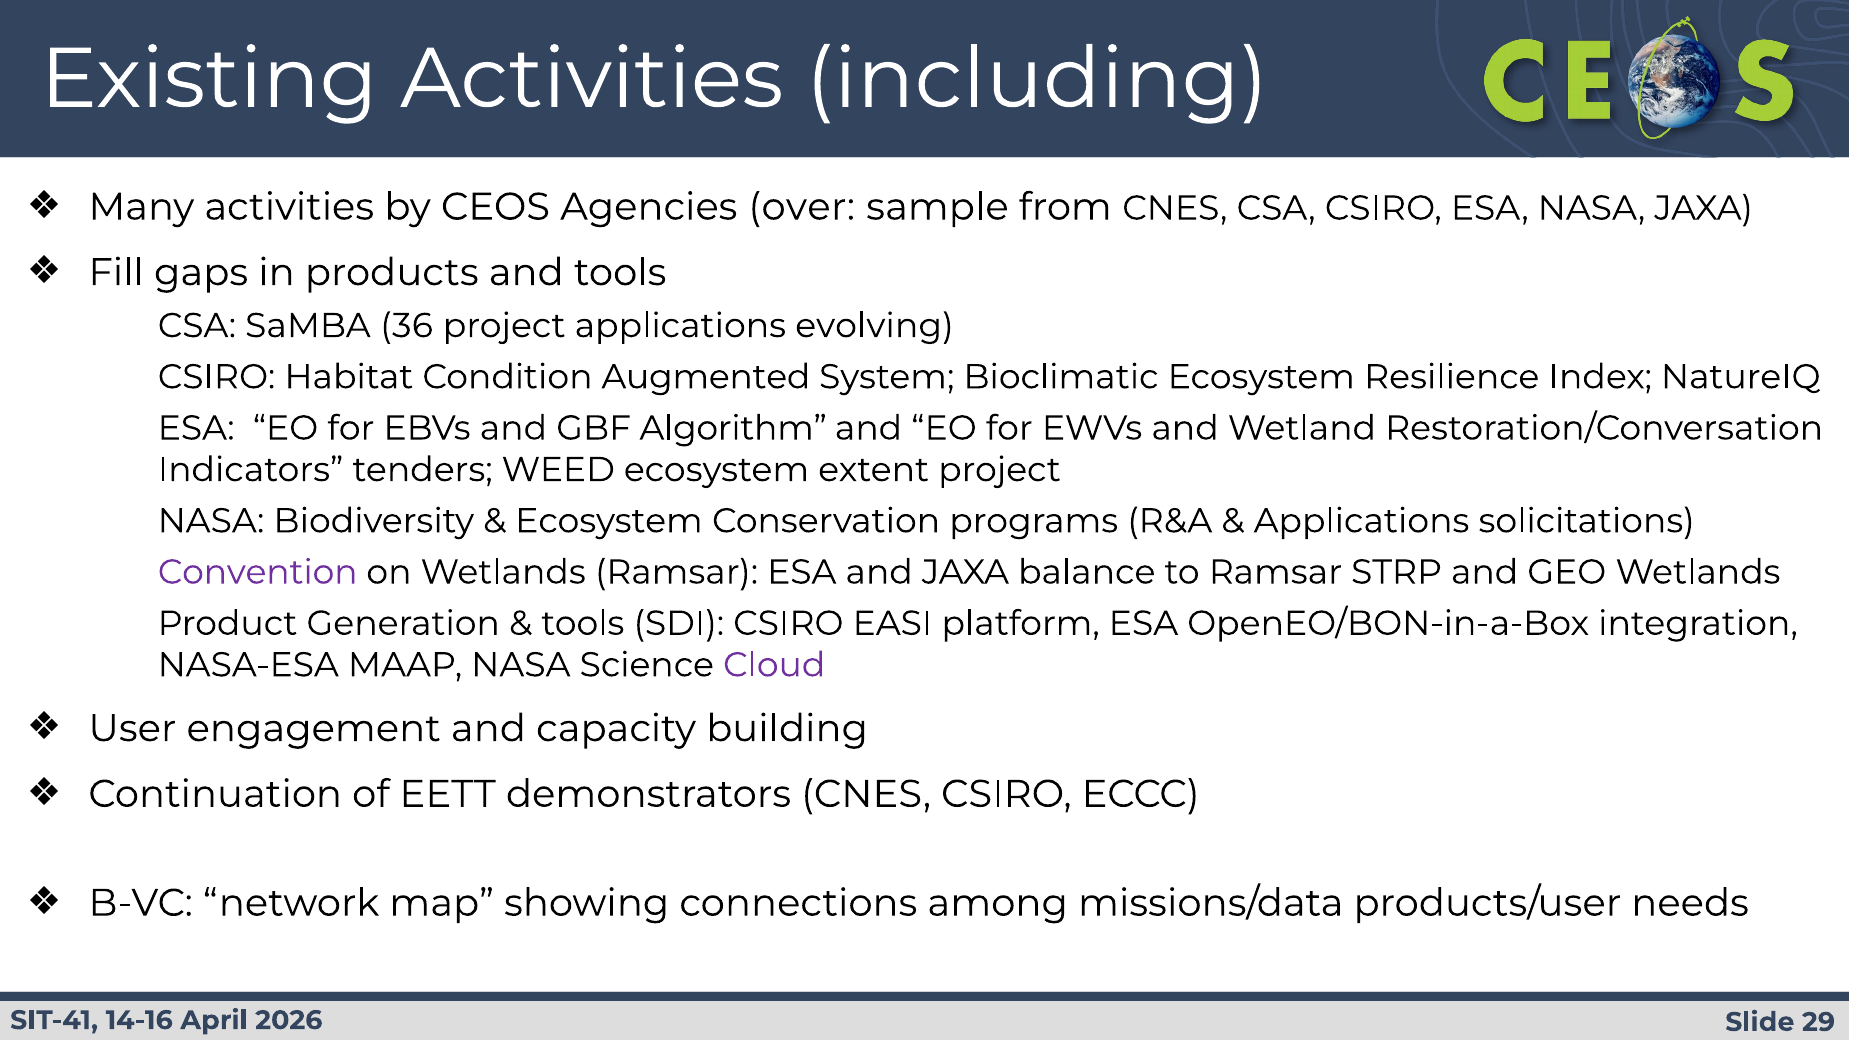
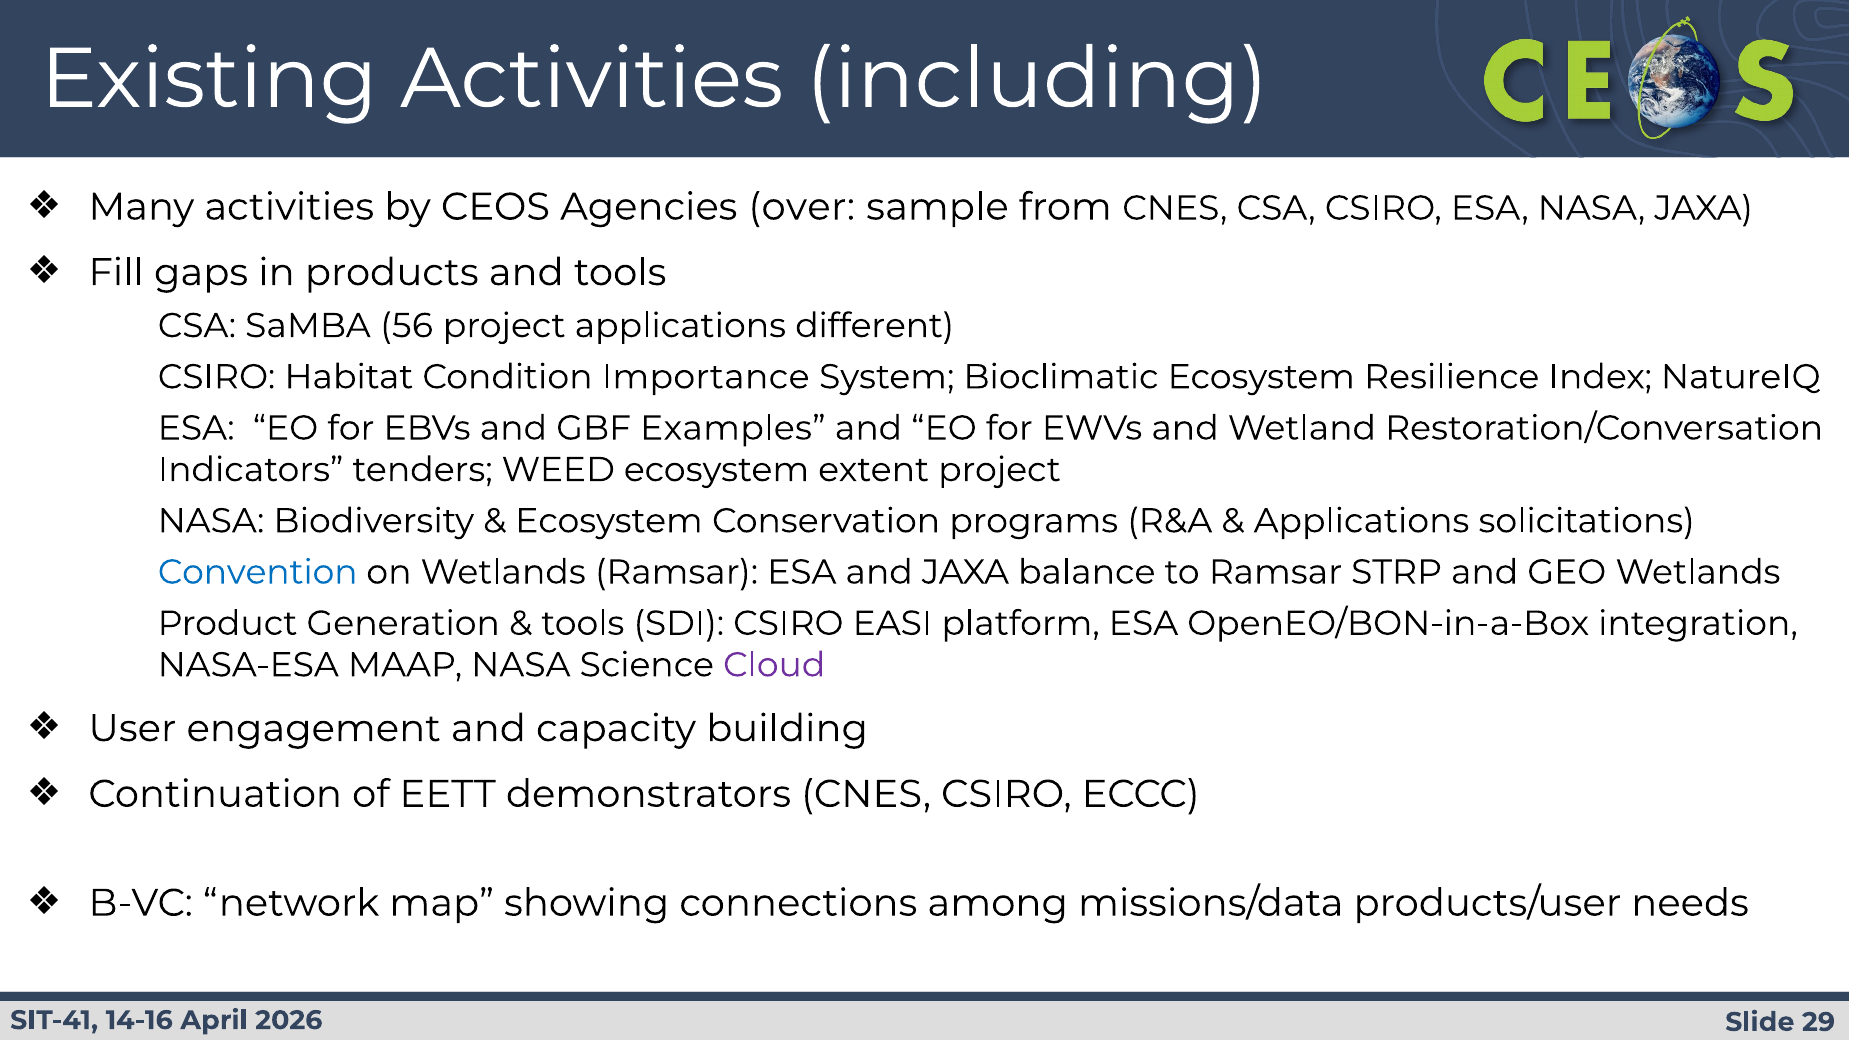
36: 36 -> 56 (407, 326)
evolving: evolving -> different (875, 326)
Augmented: Augmented -> Importance (706, 377)
Algorithm: Algorithm -> Examples (733, 428)
Convention colour: purple -> blue (258, 572)
